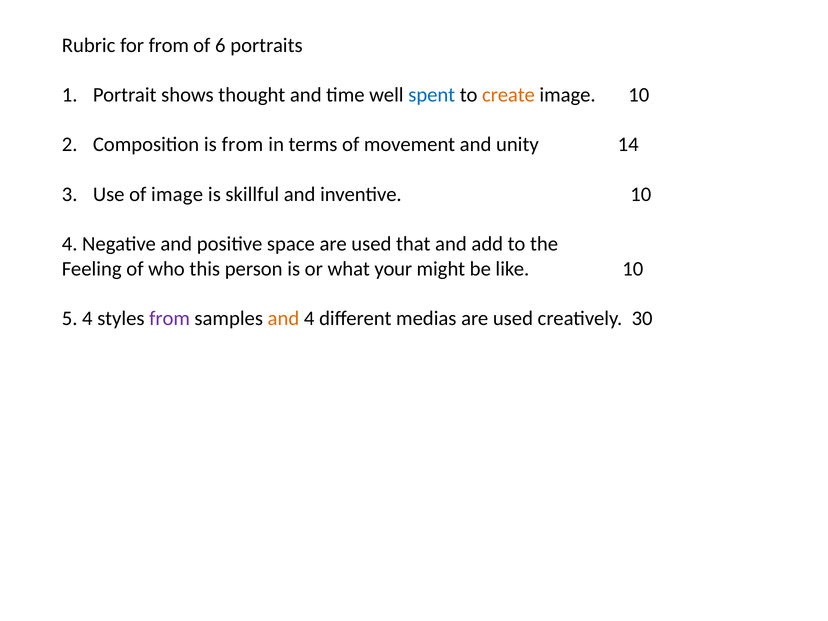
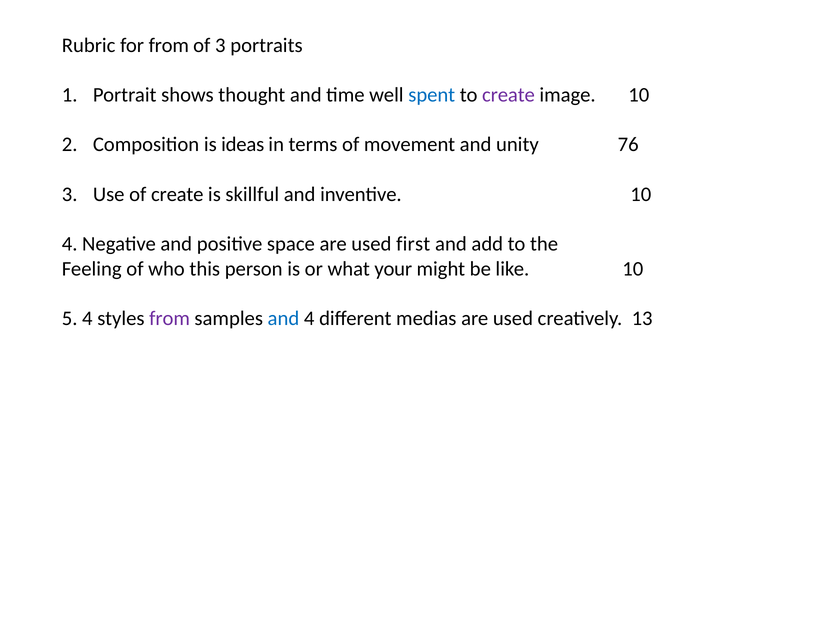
of 6: 6 -> 3 (220, 45)
create colour: orange -> purple (508, 95)
is from: from -> ideas (243, 145)
14: 14 -> 76 (628, 145)
of image: image -> create (177, 194)
that: that -> first (413, 244)
and colour: orange -> blue (283, 319)
30: 30 -> 13 (642, 319)
